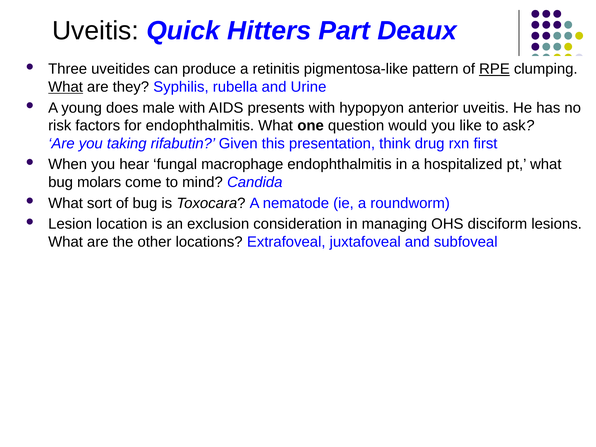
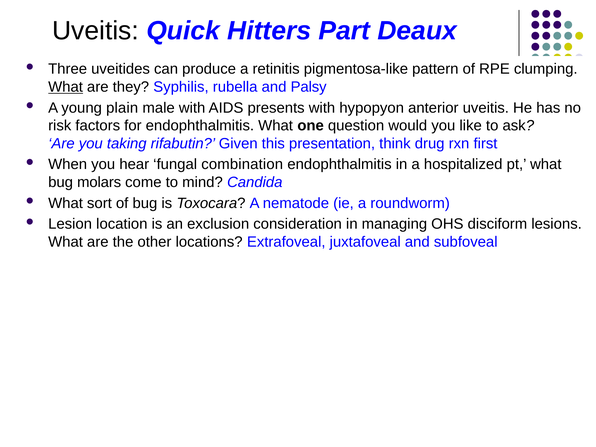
RPE underline: present -> none (494, 69)
Urine: Urine -> Palsy (309, 87)
does: does -> plain (122, 108)
macrophage: macrophage -> combination (242, 164)
